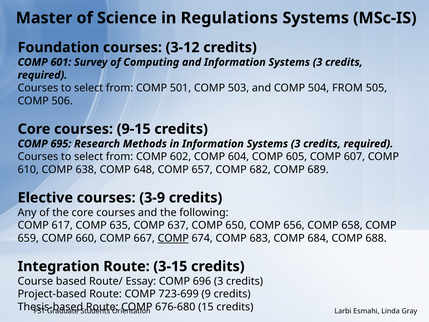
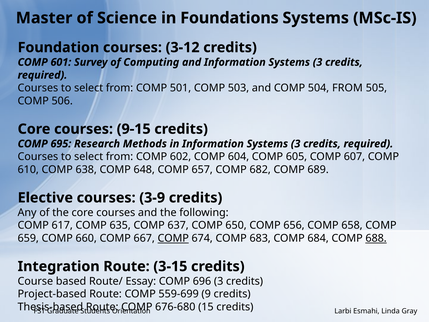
Regulations: Regulations -> Foundations (229, 18)
688 underline: none -> present (376, 238)
723-699: 723-699 -> 559-699 (179, 294)
